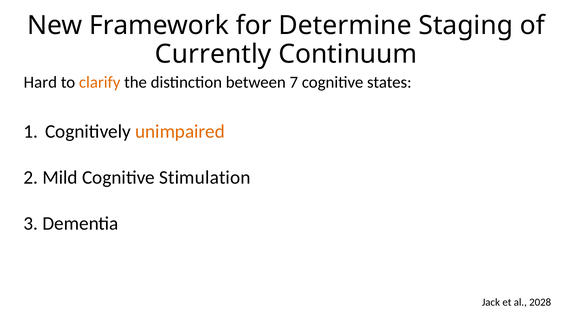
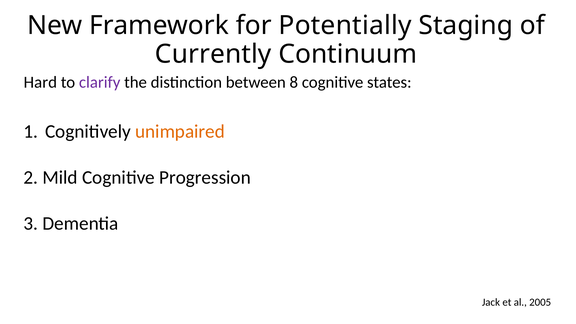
Determine: Determine -> Potentially (345, 25)
clarify colour: orange -> purple (100, 82)
7: 7 -> 8 (294, 82)
Stimulation: Stimulation -> Progression (205, 177)
2028: 2028 -> 2005 (540, 302)
